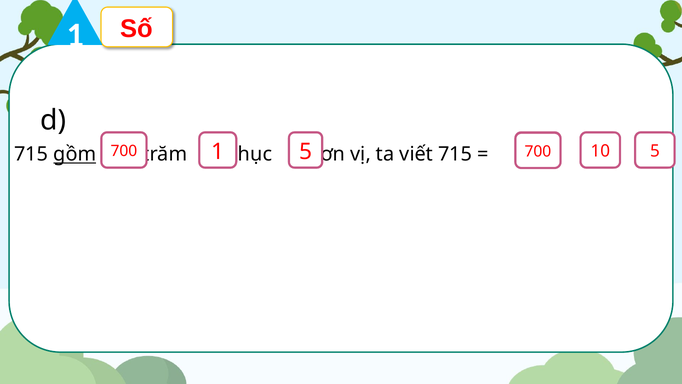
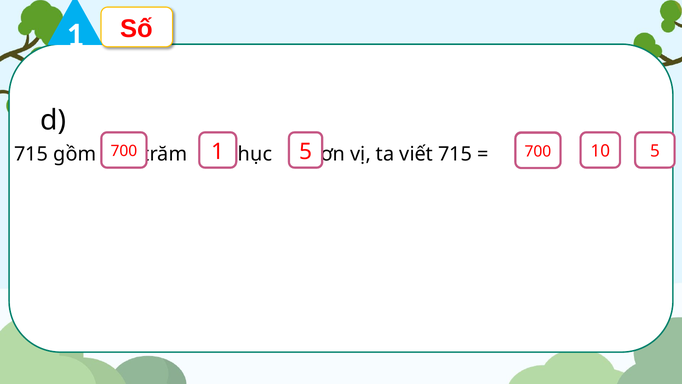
gồm underline: present -> none (75, 154)
